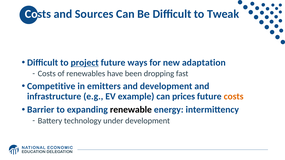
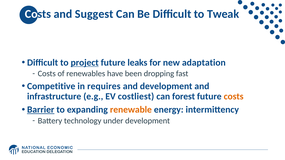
Sources: Sources -> Suggest (94, 14)
ways: ways -> leaks (137, 63)
emitters: emitters -> requires (104, 86)
example: example -> costliest (136, 97)
prices: prices -> forest (184, 97)
Barrier underline: none -> present (41, 110)
renewable colour: black -> orange (131, 110)
